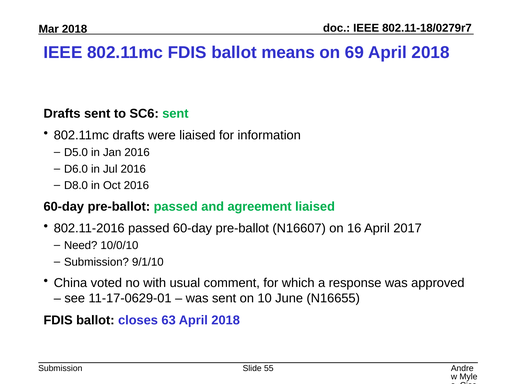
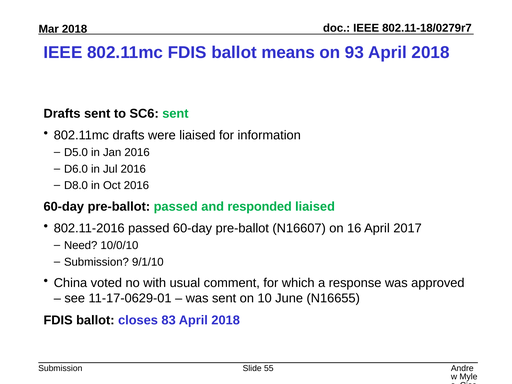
69: 69 -> 93 (354, 52)
agreement: agreement -> responded (260, 207)
63: 63 -> 83 (169, 320)
